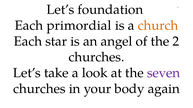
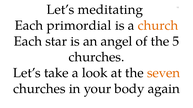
foundation: foundation -> meditating (110, 10)
2: 2 -> 5 (176, 41)
seven colour: purple -> orange (164, 73)
